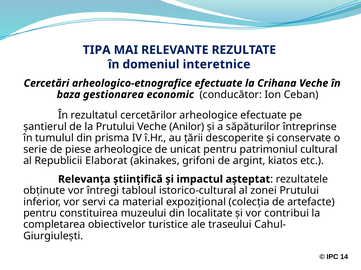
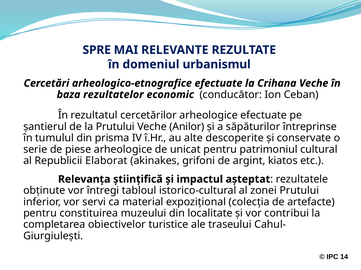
TIPA: TIPA -> SPRE (97, 50)
interetnice: interetnice -> urbanismul (217, 65)
gestionarea: gestionarea -> rezultatelor (113, 95)
ţării: ţării -> alte (193, 138)
